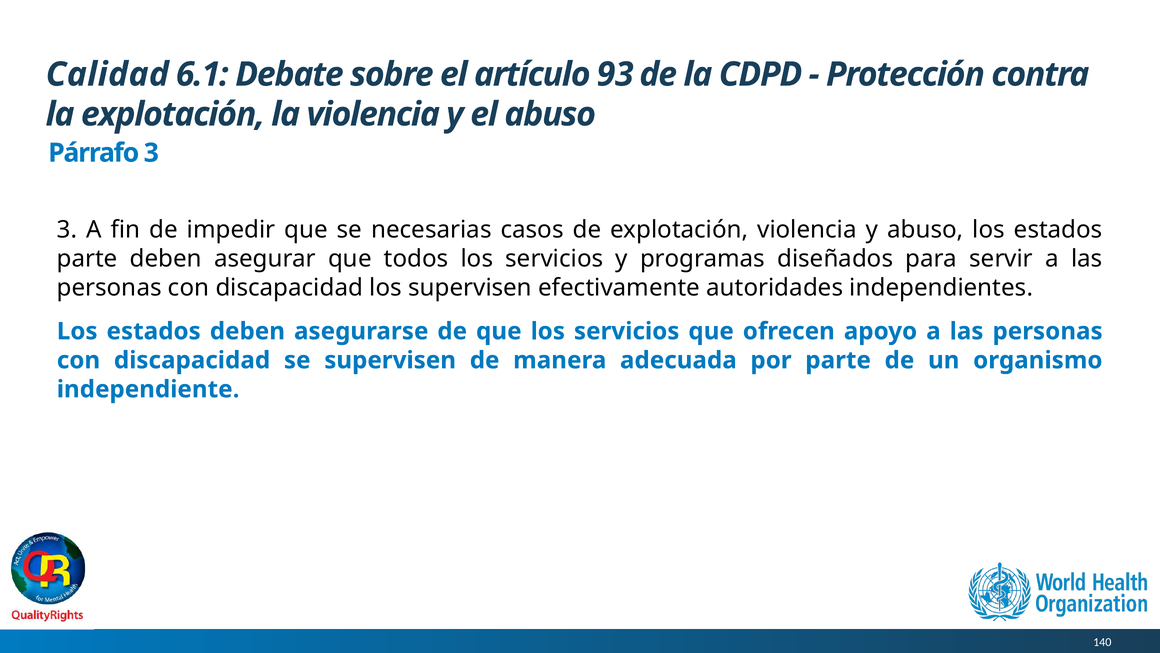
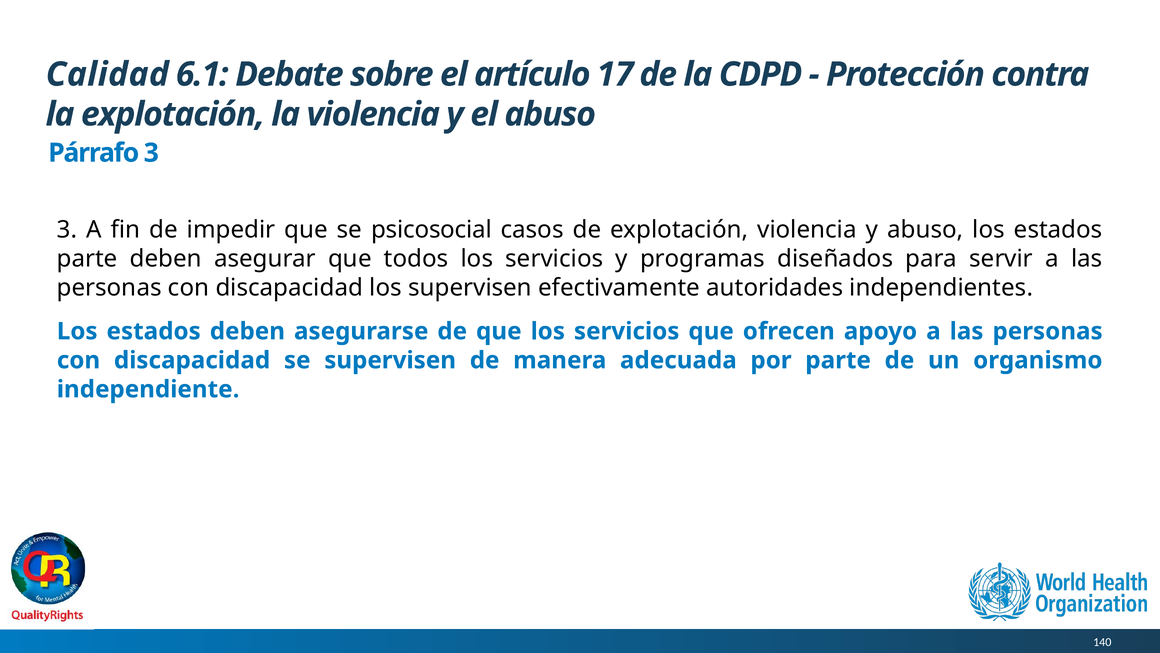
93: 93 -> 17 (615, 74)
necesarias: necesarias -> psicosocial (432, 230)
